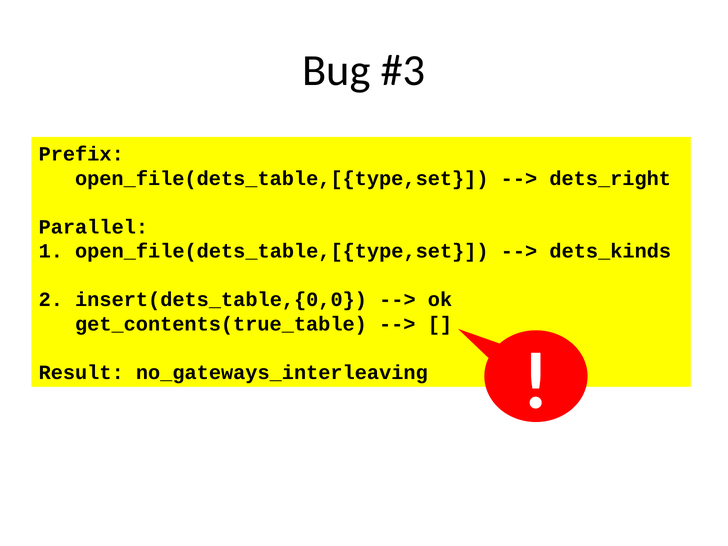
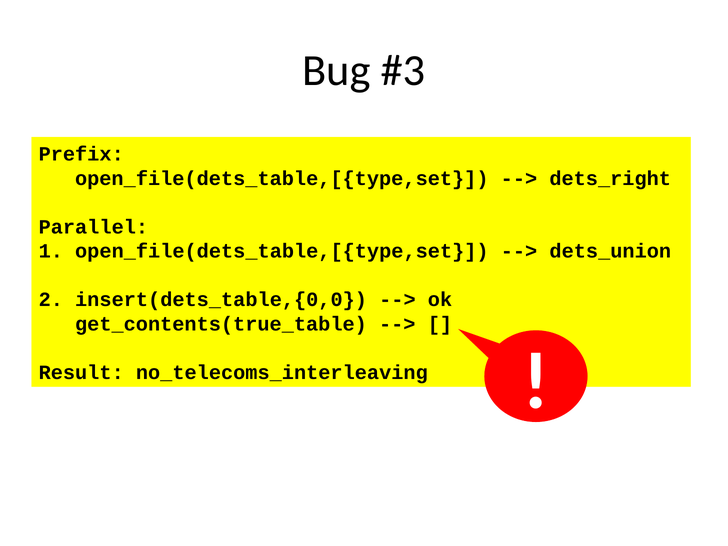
dets_kinds: dets_kinds -> dets_union (610, 251)
no_gateways_interleaving: no_gateways_interleaving -> no_telecoms_interleaving (282, 373)
